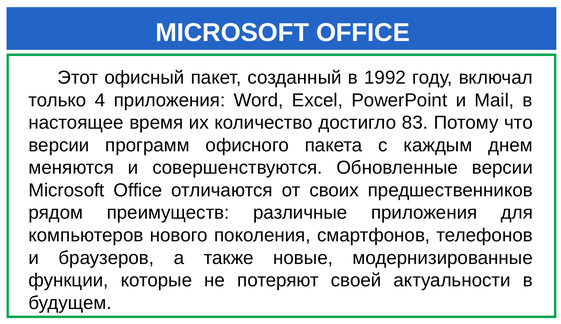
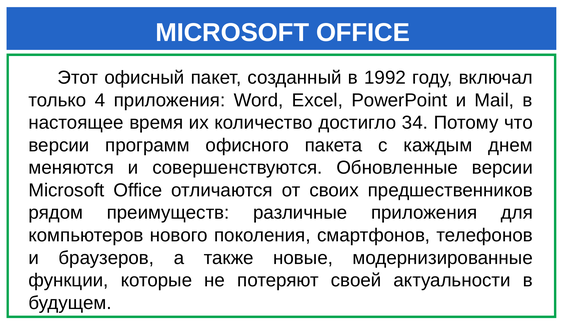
83: 83 -> 34 (415, 123)
